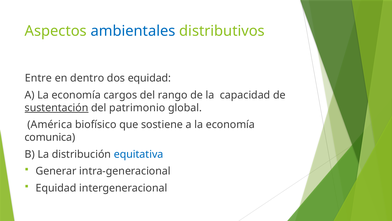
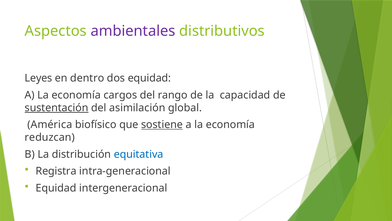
ambientales colour: blue -> purple (133, 31)
Entre: Entre -> Leyes (38, 78)
patrimonio: patrimonio -> asimilación (137, 108)
sostiene underline: none -> present (162, 124)
comunica: comunica -> reduzcan (50, 137)
Generar: Generar -> Registra (56, 171)
